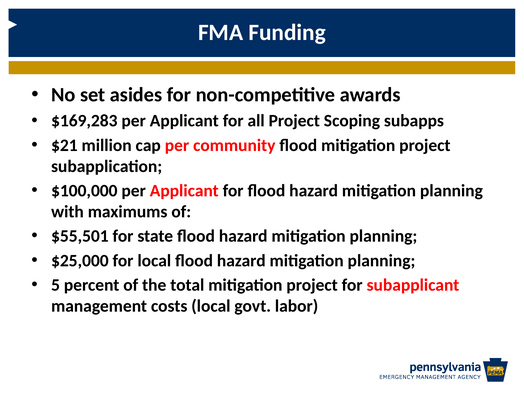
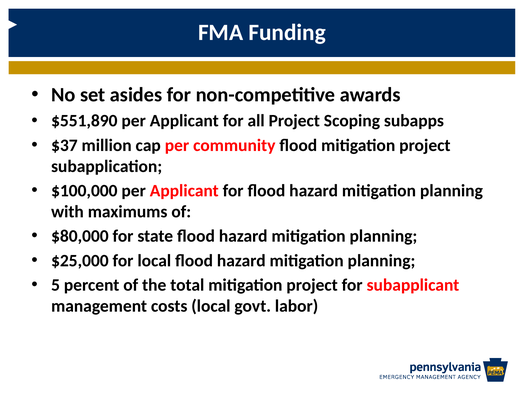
$169,283: $169,283 -> $551,890 (84, 121)
$21: $21 -> $37 (64, 145)
$55,501: $55,501 -> $80,000 (80, 236)
